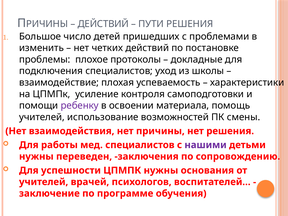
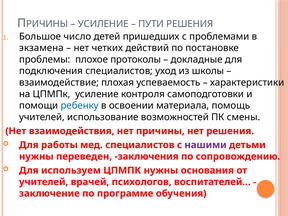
ДЕЙСТВИЙ: ДЕЙСТВИЙ -> УСИЛЕНИЕ (103, 24)
изменить: изменить -> экзамена (41, 48)
ребенку colour: purple -> blue (80, 106)
успешности: успешности -> используем (71, 170)
